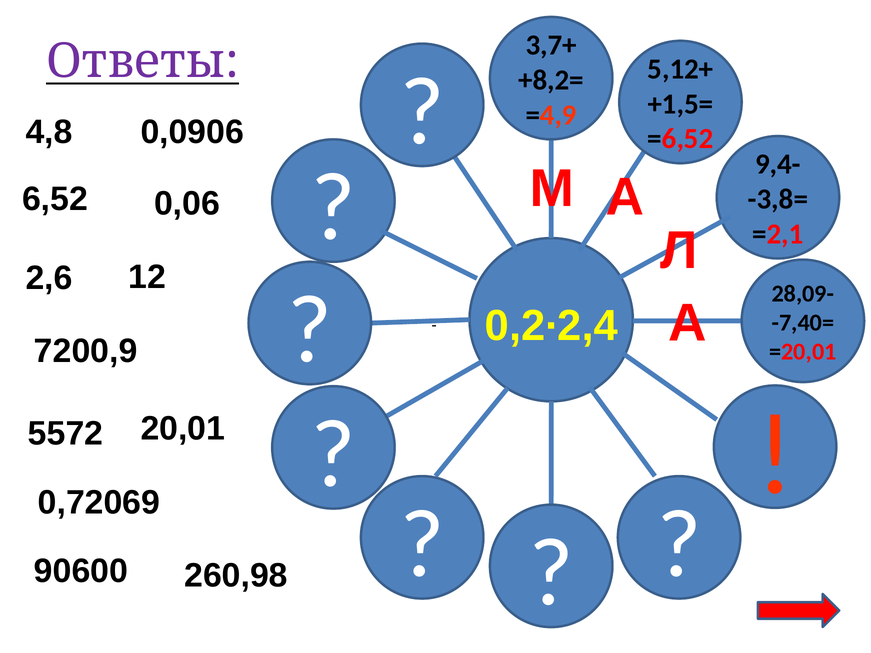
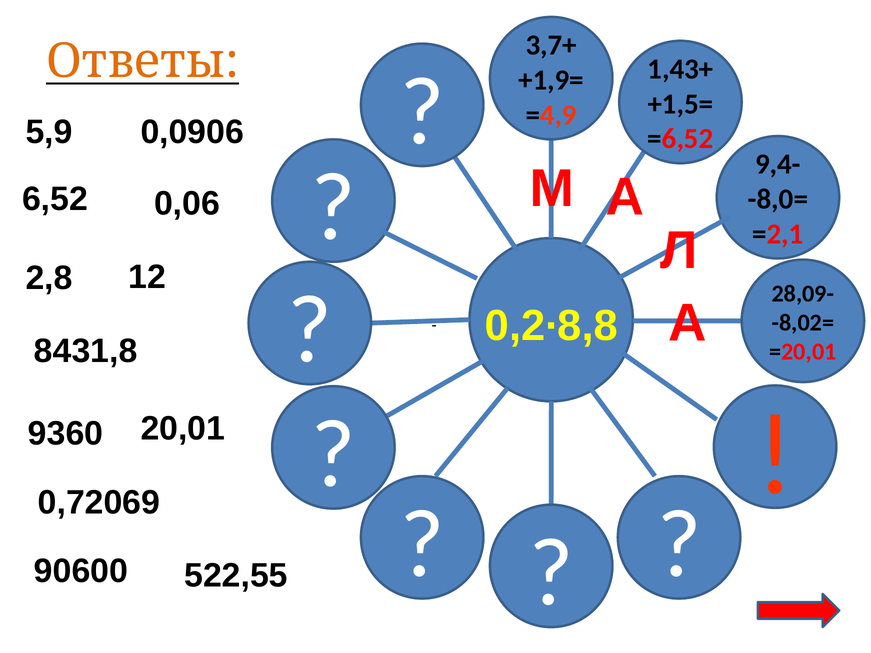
Ответы colour: purple -> orange (143, 61)
5,12+: 5,12+ -> 1,43+ (680, 69)
+8,2=: +8,2= -> +1,9= (551, 80)
4,8: 4,8 -> 5,9 (49, 132)
-3,8=: -3,8= -> -8,0= (778, 199)
2,6: 2,6 -> 2,8 (49, 278)
-7,40=: -7,40= -> -8,02= (803, 323)
0,2∙2,4: 0,2∙2,4 -> 0,2∙8,8 (551, 326)
7200,9: 7200,9 -> 8431,8 (86, 351)
5572: 5572 -> 9360 (66, 434)
260,98: 260,98 -> 522,55 (236, 576)
